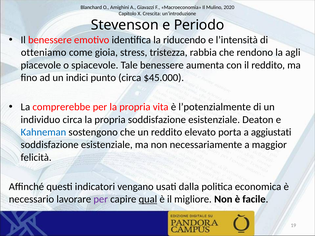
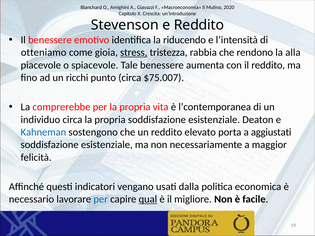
e Periodo: Periodo -> Reddito (199, 25)
stress underline: none -> present (134, 53)
agli: agli -> alla (293, 53)
indici: indici -> ricchi (77, 78)
$45.000: $45.000 -> $75.007 (164, 78)
l’potenzialmente: l’potenzialmente -> l’contemporanea (215, 107)
per colour: purple -> blue (101, 199)
